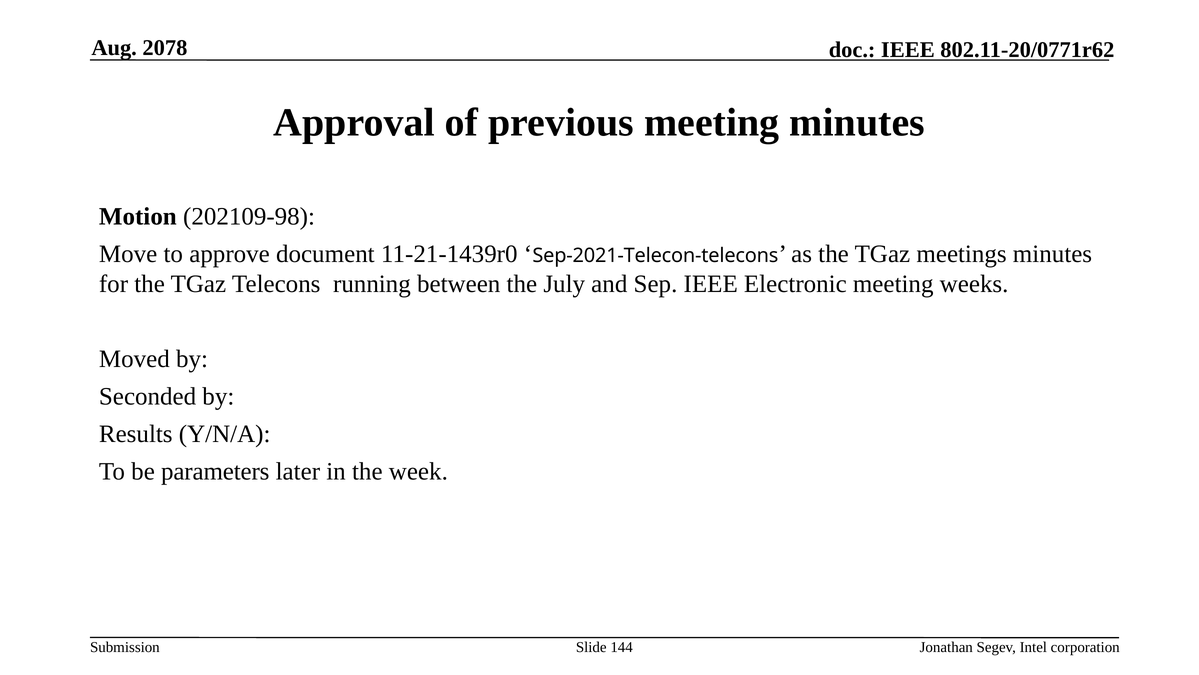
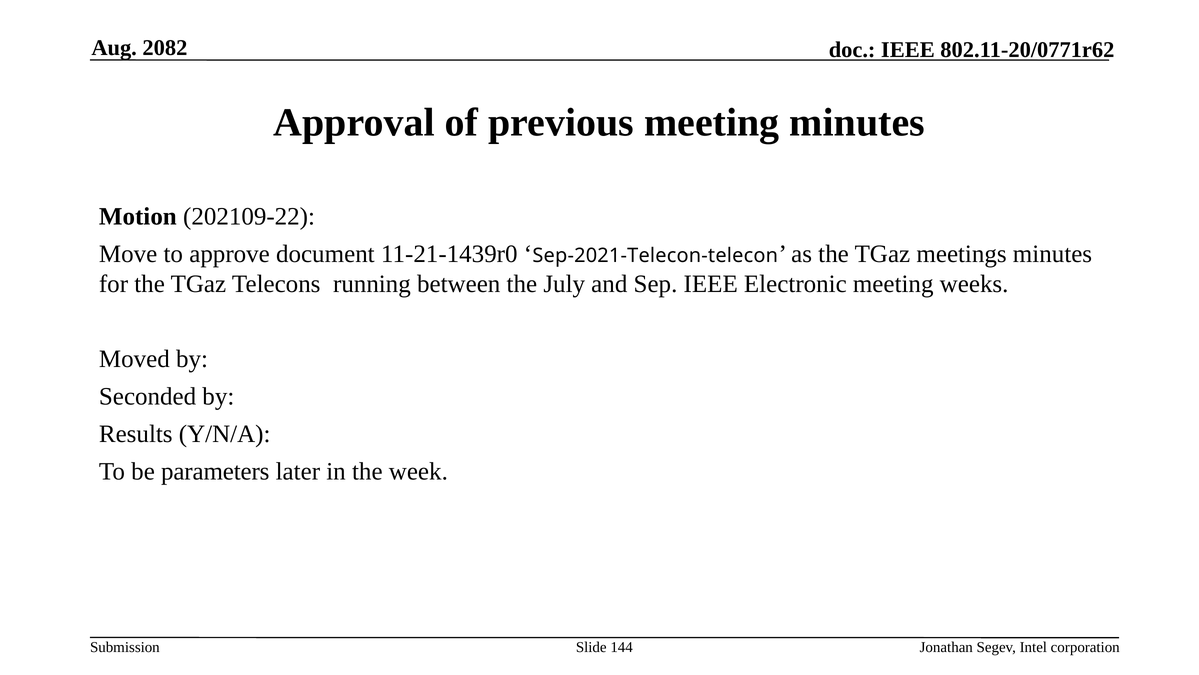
2078: 2078 -> 2082 (165, 48)
202109-98: 202109-98 -> 202109-22 (249, 216)
Sep-2021-Telecon-telecons: Sep-2021-Telecon-telecons -> Sep-2021-Telecon-telecon (655, 255)
